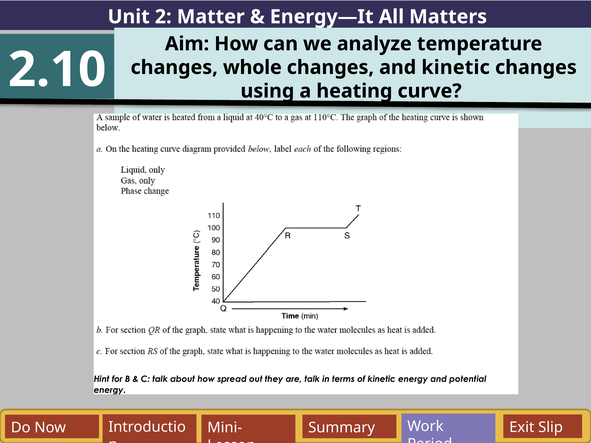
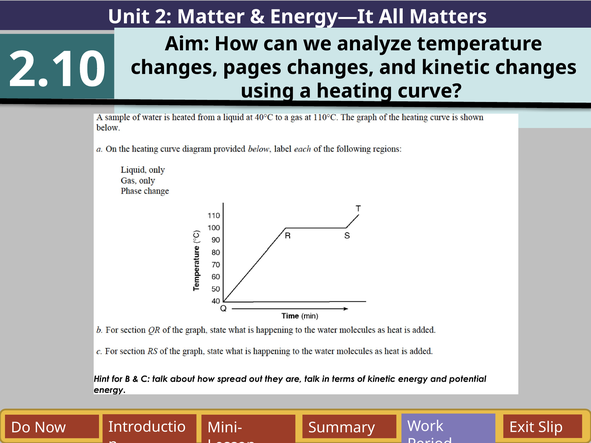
whole: whole -> pages (252, 67)
